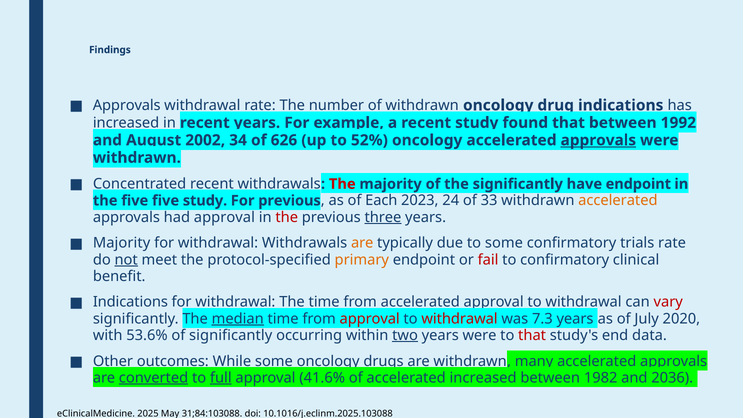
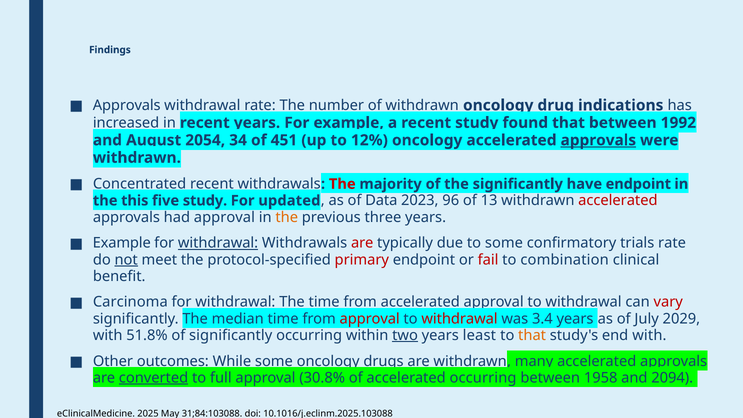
2002: 2002 -> 2054 (205, 140)
626: 626 -> 451 (284, 140)
52%: 52% -> 12% (369, 140)
the five: five -> this (135, 201)
For previous: previous -> updated (289, 201)
Each: Each -> Data (381, 201)
24: 24 -> 96 (451, 201)
33: 33 -> 13 (489, 201)
accelerated colour: orange -> red (618, 201)
the colour: red -> orange (287, 217)
three underline: present -> none (383, 217)
Majority: Majority -> Example (122, 243)
withdrawal underline: none -> present (218, 243)
are colour: orange -> red (362, 243)
primary colour: orange -> red (362, 260)
to confirmatory: confirmatory -> combination (565, 260)
Indications: Indications -> Carcinoma (130, 302)
median underline: present -> none (238, 319)
7.3: 7.3 -> 3.4 (542, 319)
2020: 2020 -> 2029 (681, 319)
53.6%: 53.6% -> 51.8% (147, 335)
years were: were -> least (479, 335)
that colour: red -> orange (532, 335)
end data: data -> with (649, 335)
full underline: present -> none (221, 378)
41.6%: 41.6% -> 30.8% (322, 378)
accelerated increased: increased -> occurring (483, 378)
1982: 1982 -> 1958 (601, 378)
2036: 2036 -> 2094 (672, 378)
